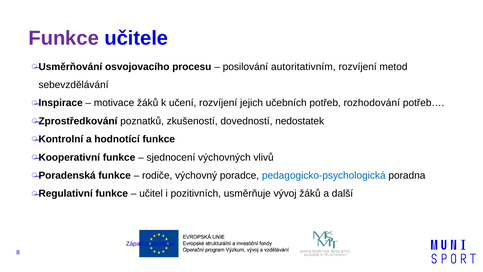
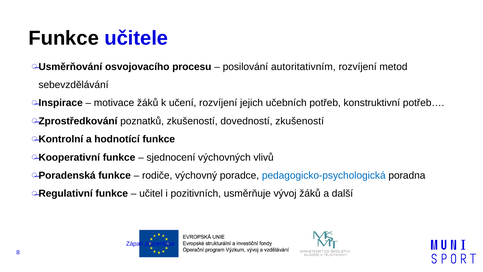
Funkce colour: purple -> black (64, 38)
rozhodování: rozhodování -> konstruktivní (372, 103)
dovedností nedostatek: nedostatek -> zkušeností (300, 121)
